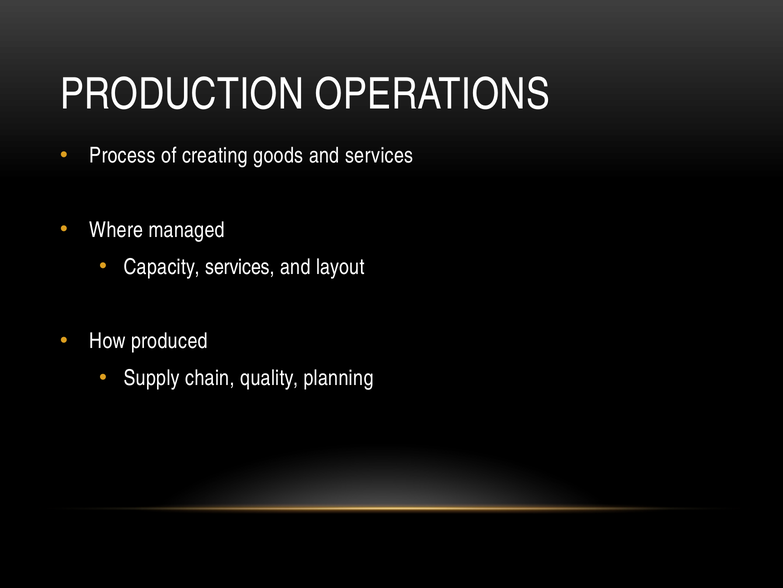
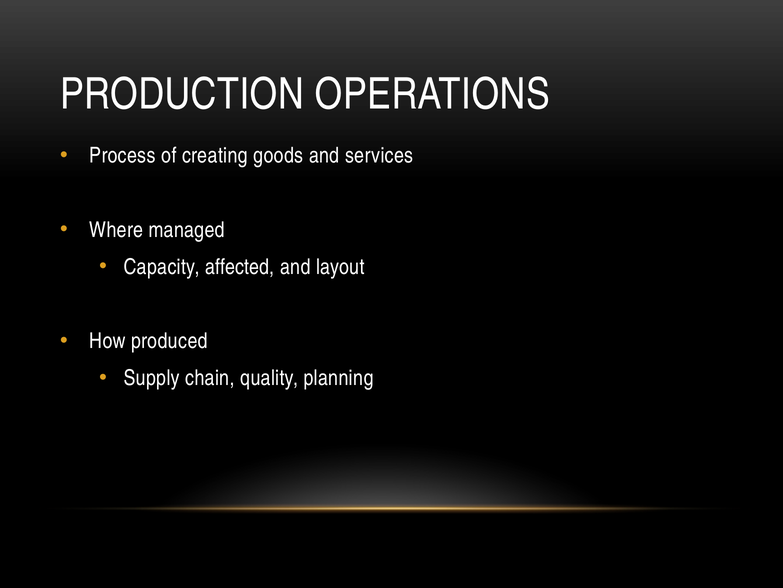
Capacity services: services -> affected (240, 267)
